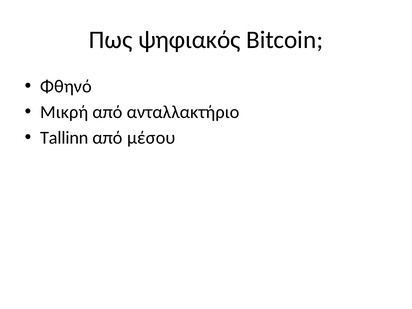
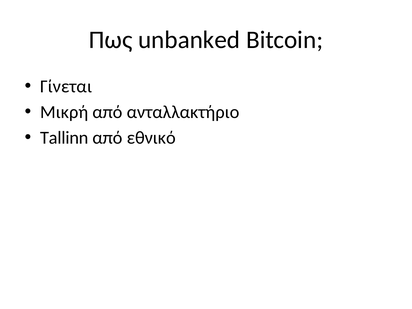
ψηφιακός: ψηφιακός -> unbanked (189, 40)
Φθηνό: Φθηνό -> Γίνεται (66, 86)
μέσου: μέσου -> εθνικό (151, 138)
